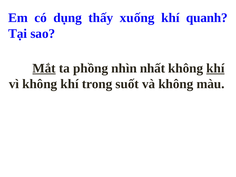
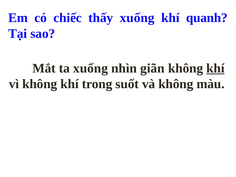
dụng: dụng -> chiếc (68, 18)
Mắt underline: present -> none (44, 68)
ta phồng: phồng -> xuống (91, 68)
nhất: nhất -> giãn (152, 68)
